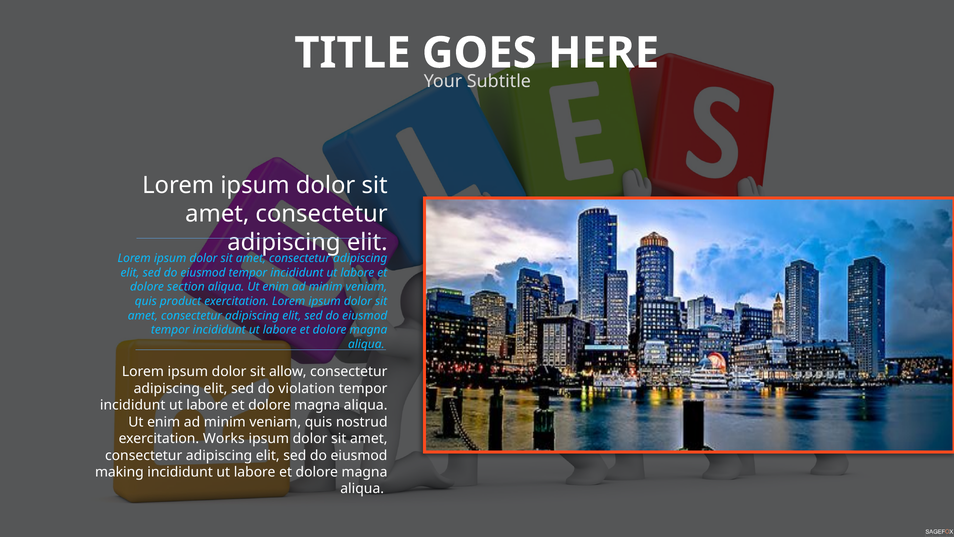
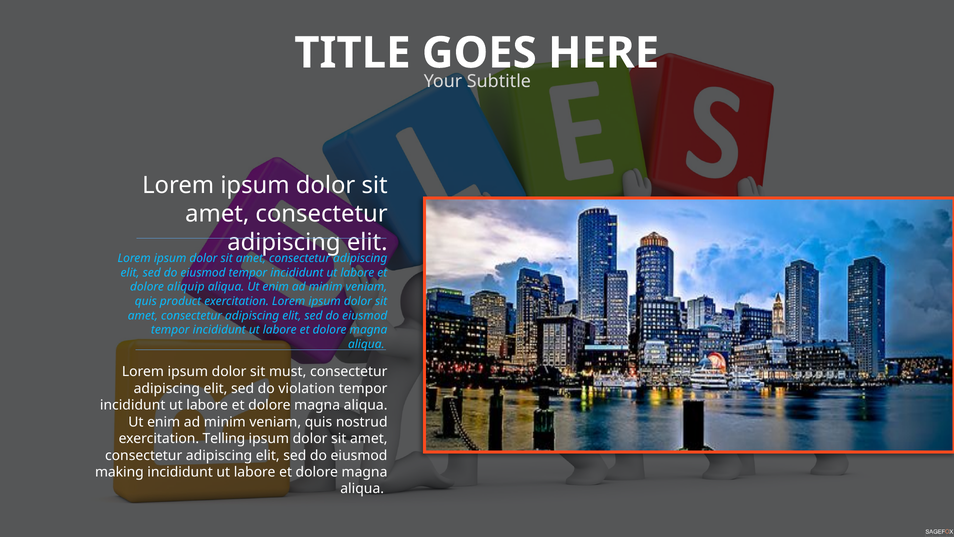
section: section -> aliquip (186, 287)
allow: allow -> must (288, 372)
Works: Works -> Telling (224, 438)
